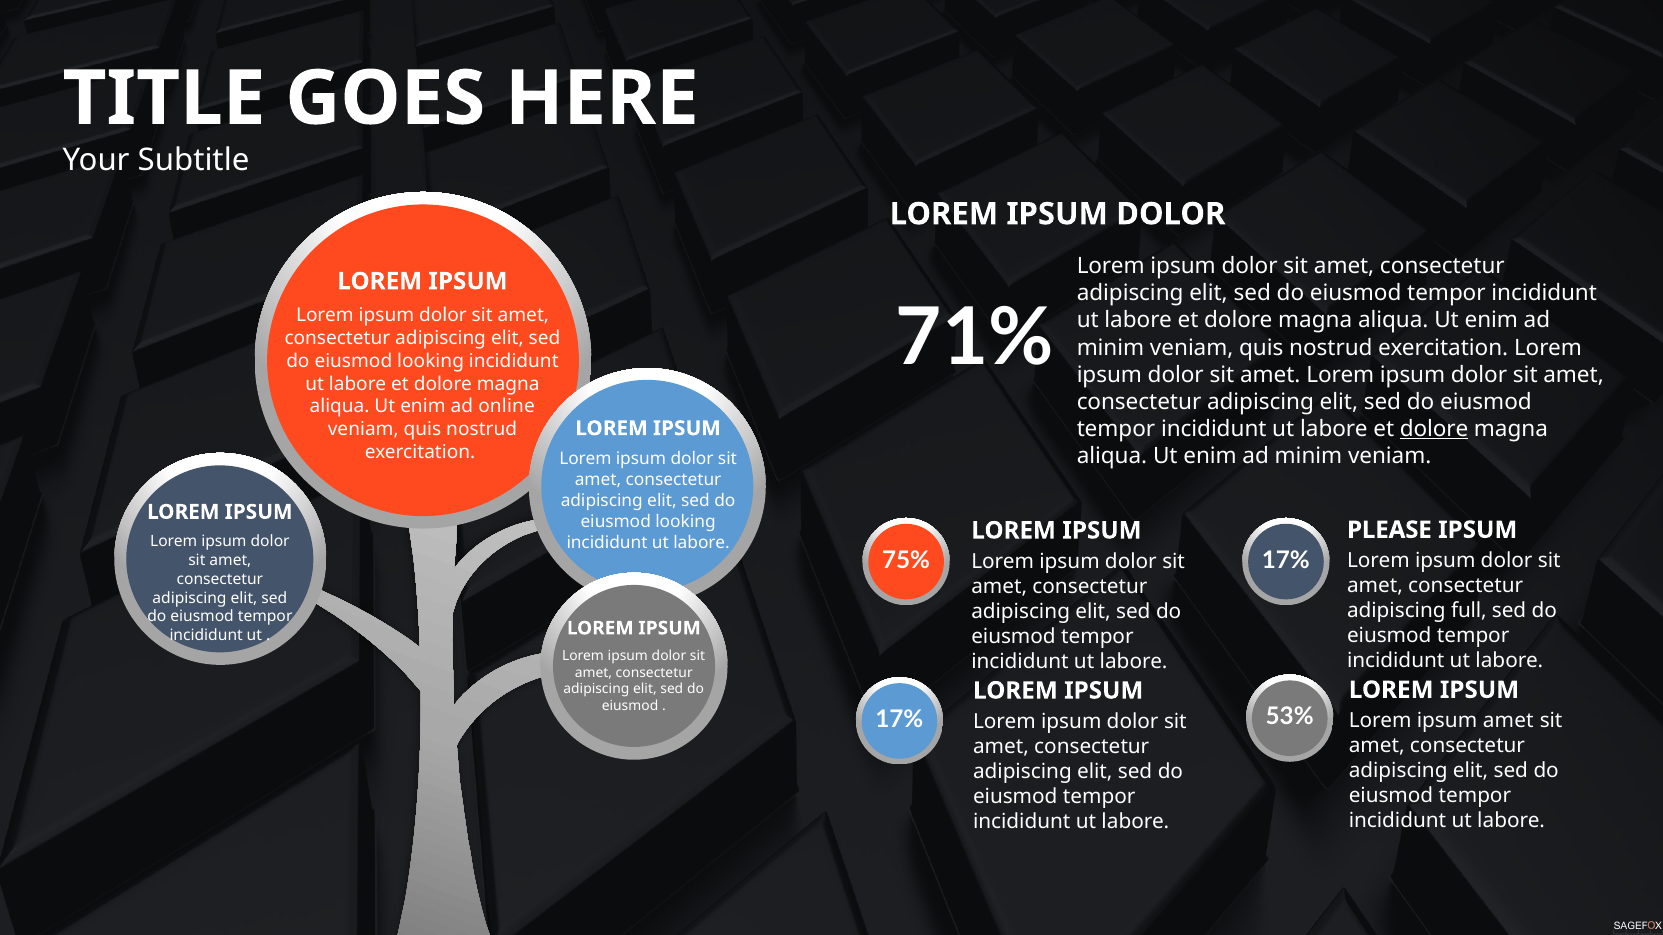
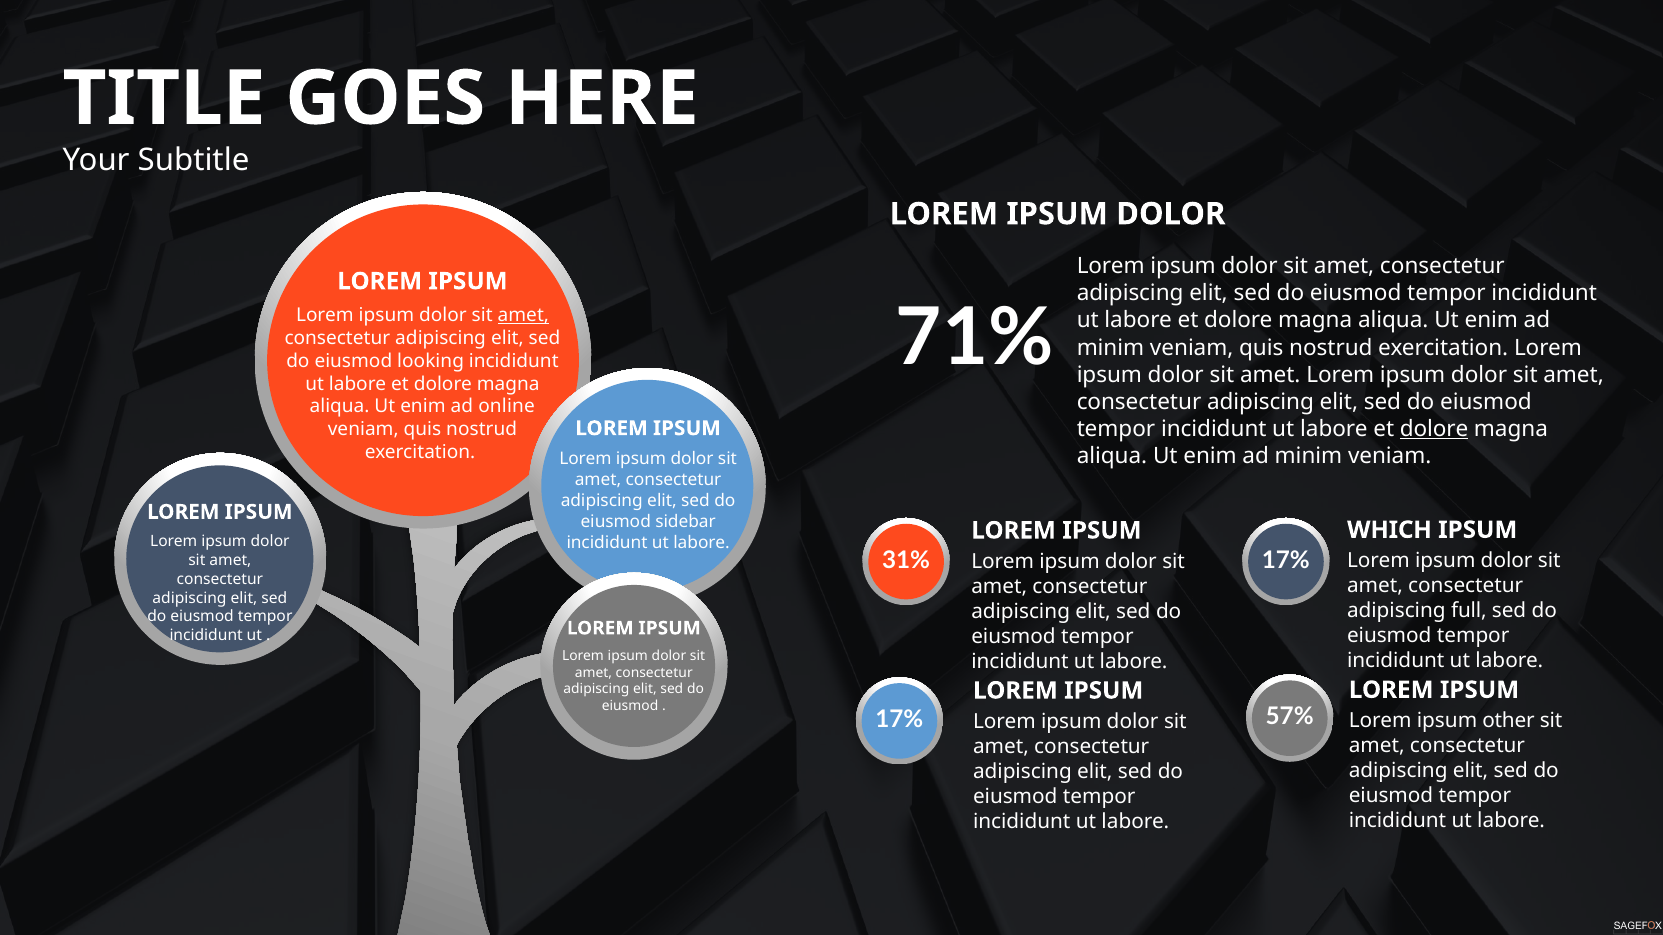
amet underline: none -> present (523, 315)
looking: looking -> sidebar (686, 522)
PLEASE: PLEASE -> WHICH (1389, 530)
75%: 75% -> 31% (906, 561)
53%: 53% -> 57% (1290, 717)
ipsum amet: amet -> other (1508, 721)
